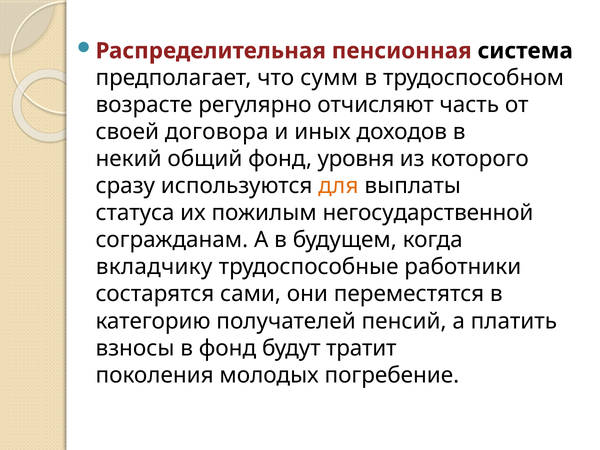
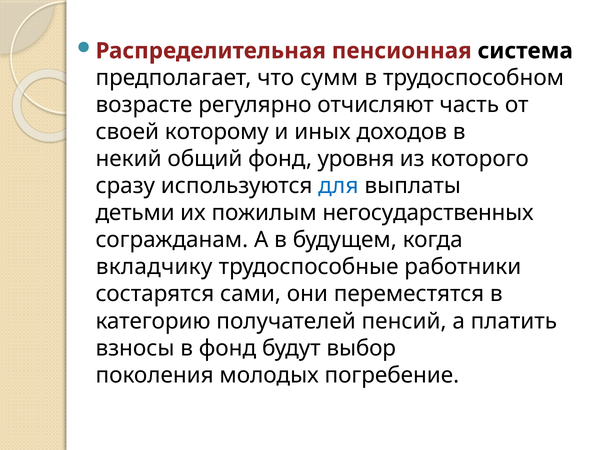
договора: договора -> которому (217, 132)
для colour: orange -> blue (338, 186)
статуса: статуса -> детьми (135, 213)
негосударственной: негосударственной -> негосударственных (428, 213)
тратит: тратит -> выбор (361, 348)
